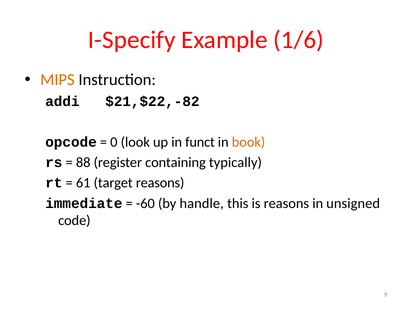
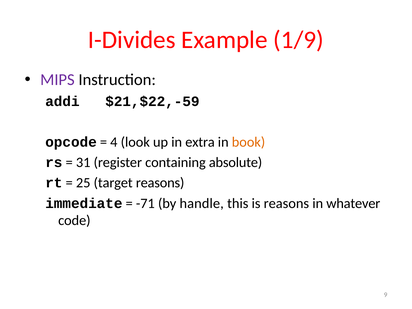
I-Specify: I-Specify -> I-Divides (132, 40)
1/6: 1/6 -> 1/9 (299, 40)
MIPS colour: orange -> purple (57, 80)
$21,$22,-82: $21,$22,-82 -> $21,$22,-59 (152, 101)
0: 0 -> 4 (114, 142)
funct: funct -> extra (200, 142)
88: 88 -> 31 (83, 163)
typically: typically -> absolute (236, 163)
61: 61 -> 25 (83, 183)
-60: -60 -> -71 (145, 203)
unsigned: unsigned -> whatever (353, 203)
